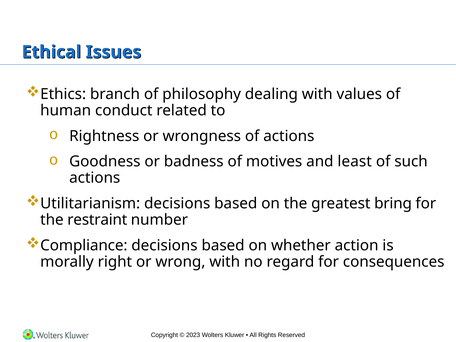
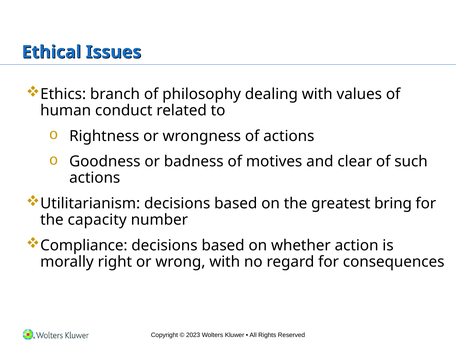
least: least -> clear (355, 162)
restraint: restraint -> capacity (97, 220)
